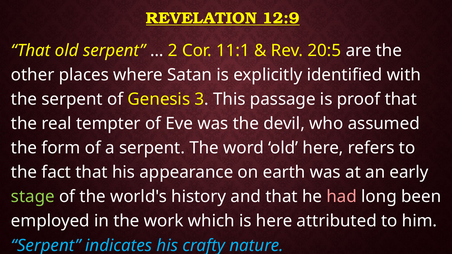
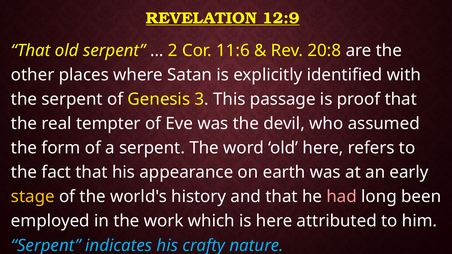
11:1: 11:1 -> 11:6 (233, 51)
20:5: 20:5 -> 20:8 (324, 51)
stage colour: light green -> yellow (33, 197)
